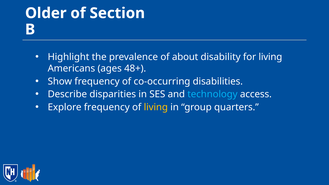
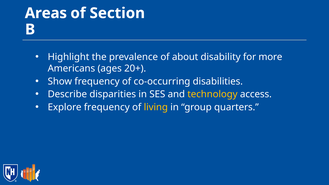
Older: Older -> Areas (46, 13)
for living: living -> more (270, 57)
48+: 48+ -> 20+ (135, 69)
technology colour: light blue -> yellow (212, 94)
